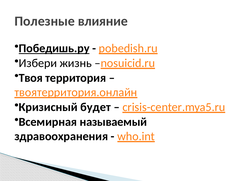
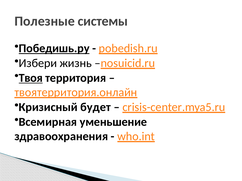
влияние: влияние -> системы (103, 21)
Твоя underline: none -> present (31, 78)
называемый: называемый -> уменьшение (113, 122)
